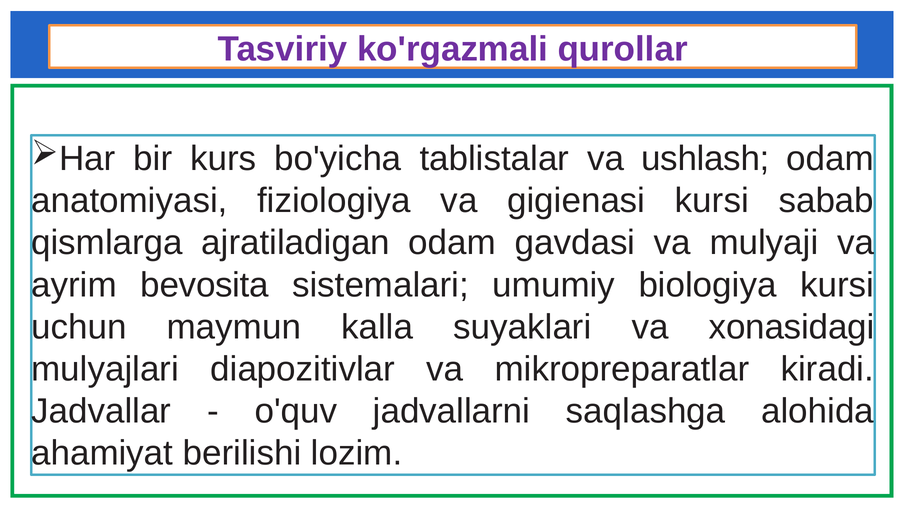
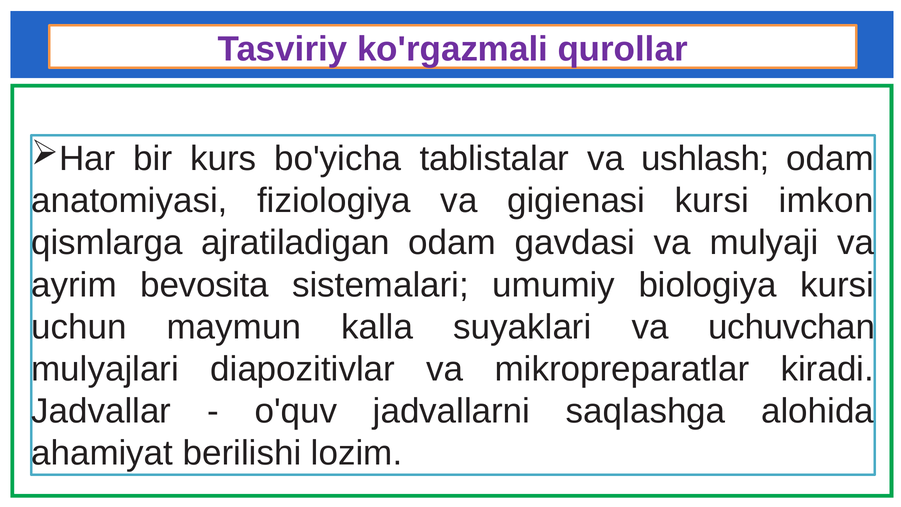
sabab: sabab -> imkon (826, 201)
xonasidagi: xonasidagi -> uchuvchan (792, 327)
